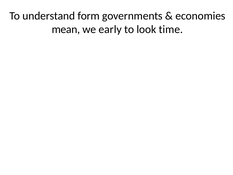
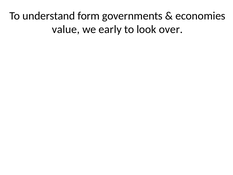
mean: mean -> value (66, 29)
time: time -> over (171, 29)
